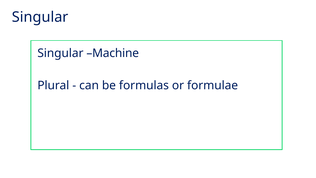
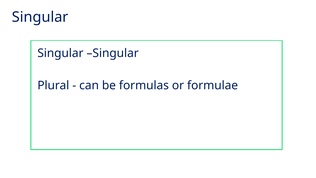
Machine: Machine -> Singular (113, 53)
